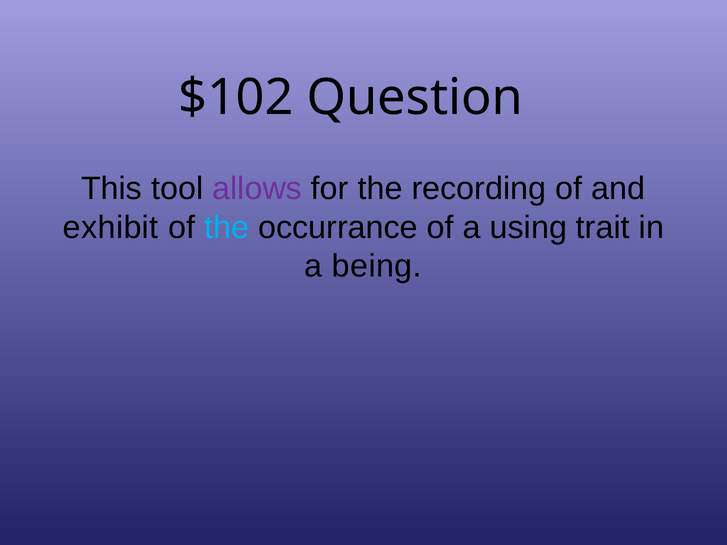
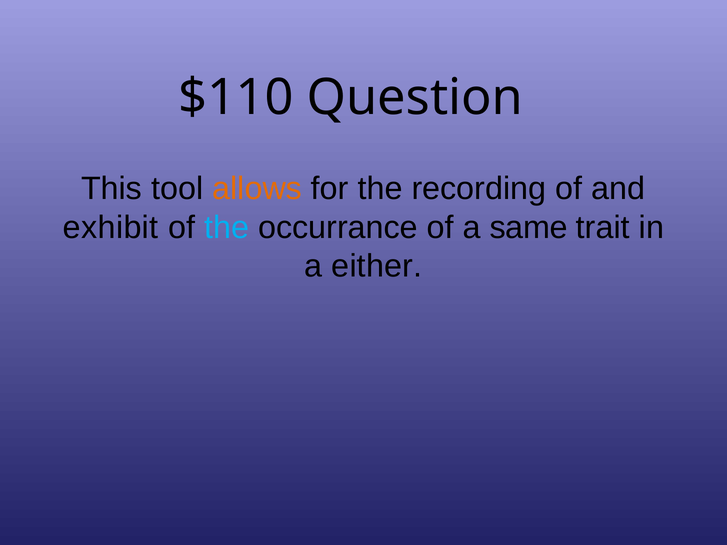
$102: $102 -> $110 (236, 97)
allows colour: purple -> orange (257, 189)
using: using -> same (529, 228)
being: being -> either (377, 266)
